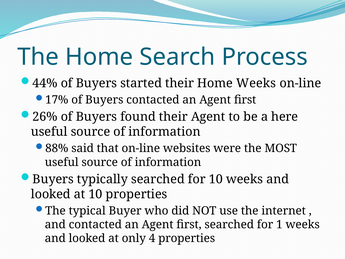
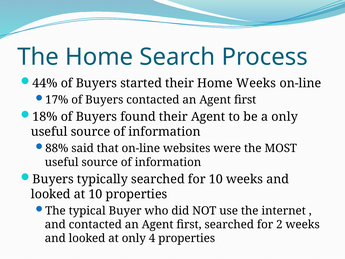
26%: 26% -> 18% (45, 117)
a here: here -> only (285, 117)
1: 1 -> 2 (279, 224)
